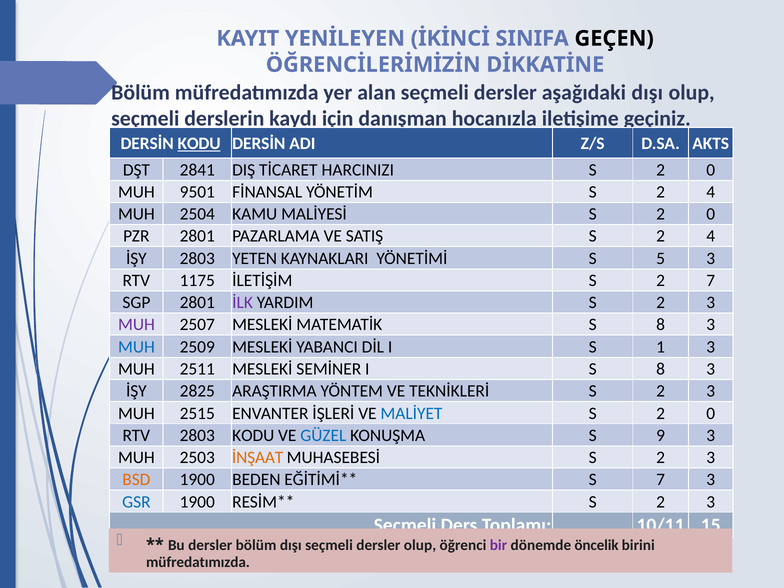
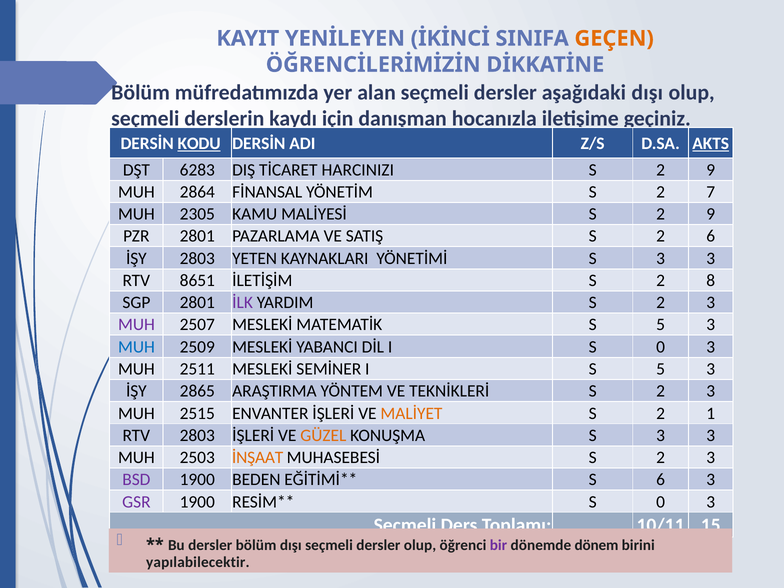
GEÇEN colour: black -> orange (614, 38)
AKTS underline: none -> present (711, 143)
2841: 2841 -> 6283 (197, 170)
0: 0 -> 9 (711, 170)
9501: 9501 -> 2864 (197, 192)
YÖNETİM S 2 4: 4 -> 7 (711, 192)
2504: 2504 -> 2305 (197, 214)
MALİYESİ S 2 0: 0 -> 9 (711, 214)
SATIŞ S 2 4: 4 -> 6 (711, 236)
YÖNETİMİ S 5: 5 -> 3 (661, 258)
1175: 1175 -> 8651 (197, 280)
2 7: 7 -> 8 (711, 280)
MATEMATİK S 8: 8 -> 5 (661, 325)
I S 1: 1 -> 0 (661, 347)
I S 8: 8 -> 5 (661, 369)
2825: 2825 -> 2865 (197, 391)
MALİYET colour: blue -> orange (411, 413)
0: 0 -> 1 (711, 413)
2803 KODU: KODU -> İŞLERİ (253, 435)
GÜZEL colour: blue -> orange (323, 435)
KONUŞMA S 9: 9 -> 3 (661, 435)
BSD colour: orange -> purple (136, 480)
S 7: 7 -> 6 (661, 480)
GSR colour: blue -> purple (136, 502)
2: 2 -> 0 (661, 502)
öncelik: öncelik -> dönem (597, 545)
müfredatımızda: müfredatımızda -> yapılabilecektir (198, 562)
